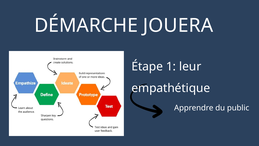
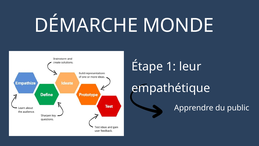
JOUERA: JOUERA -> MONDE (178, 26)
